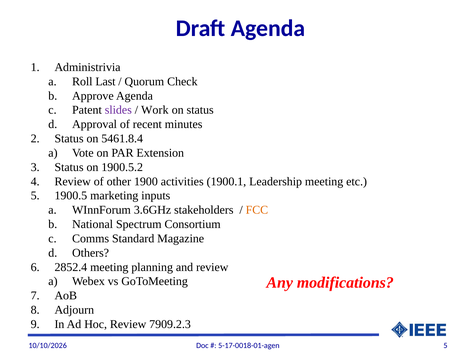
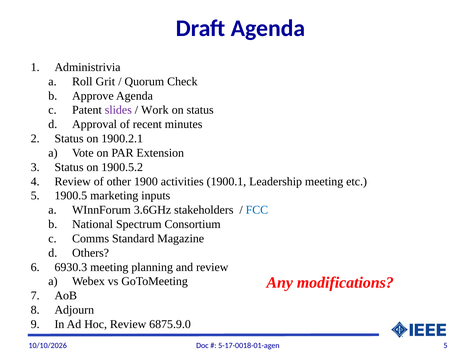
Last: Last -> Grit (105, 81)
5461.8.4: 5461.8.4 -> 1900.2.1 (122, 139)
FCC colour: orange -> blue (257, 210)
2852.4: 2852.4 -> 6930.3 (71, 267)
7909.2.3: 7909.2.3 -> 6875.9.0 (170, 324)
